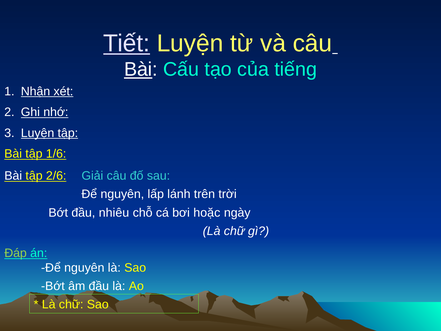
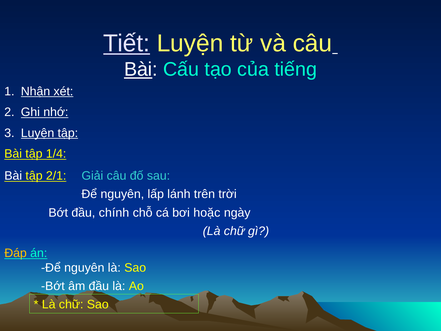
1/6: 1/6 -> 1/4 (56, 154)
2/6: 2/6 -> 2/1 (56, 176)
nhiêu: nhiêu -> chính (114, 213)
Đáp colour: light green -> yellow (16, 253)
